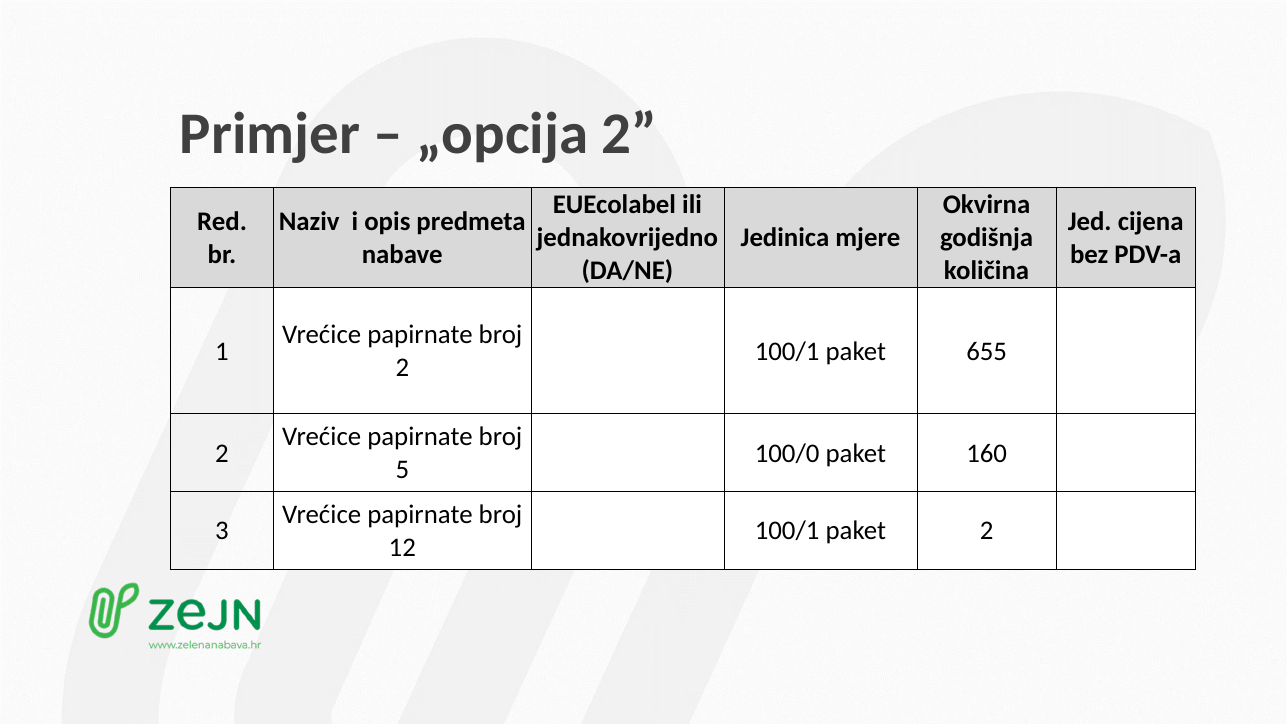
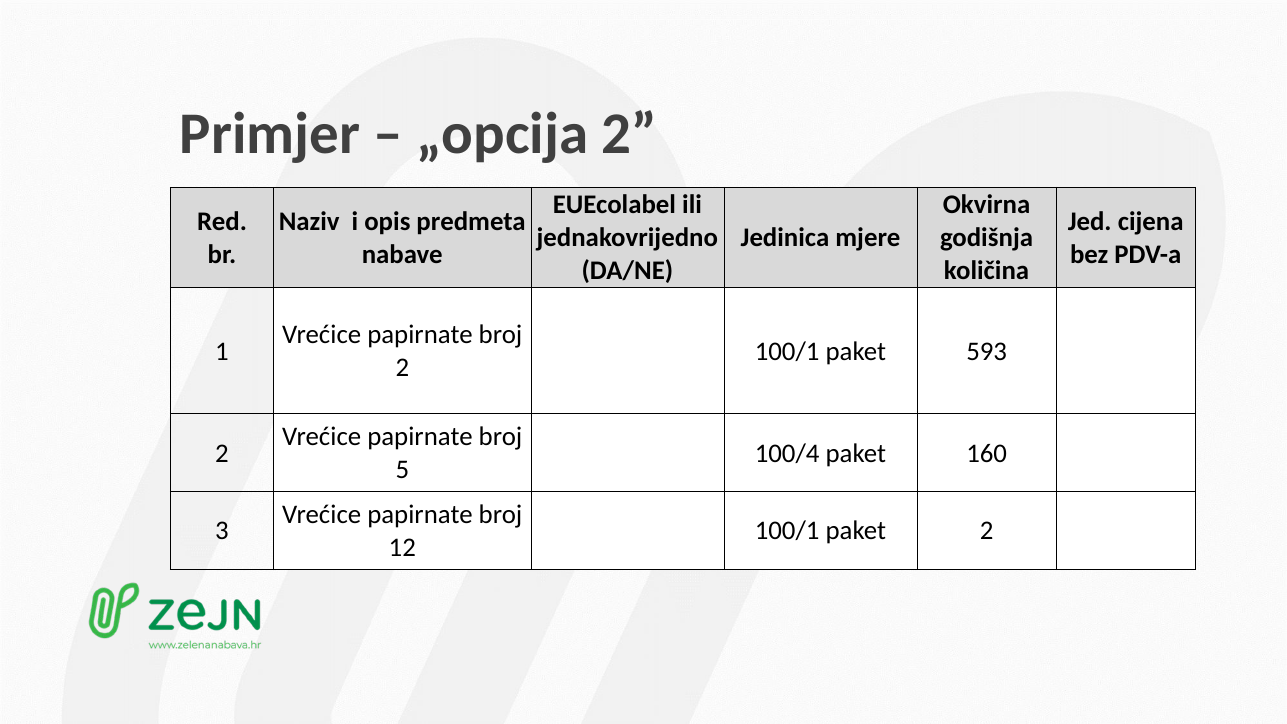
655: 655 -> 593 (987, 351)
100/0: 100/0 -> 100/4 (787, 453)
